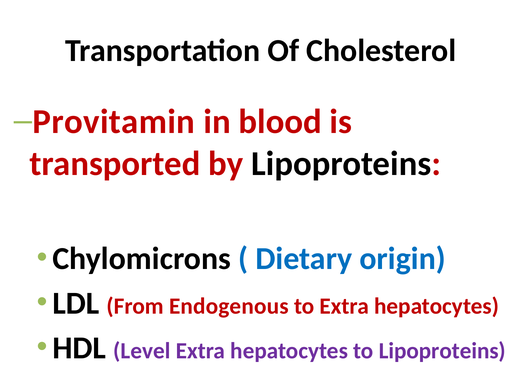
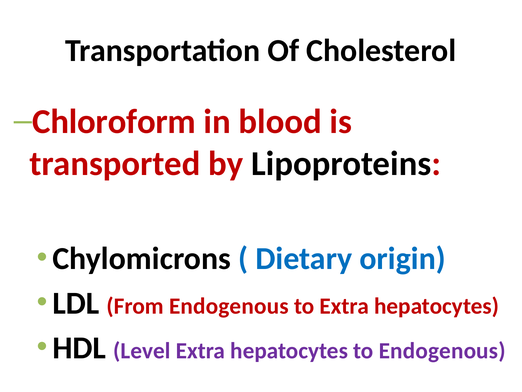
Provitamin: Provitamin -> Chloroform (114, 122)
to Lipoproteins: Lipoproteins -> Endogenous (442, 350)
